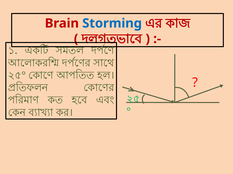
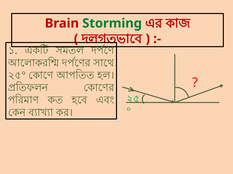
Storming colour: blue -> green (112, 23)
